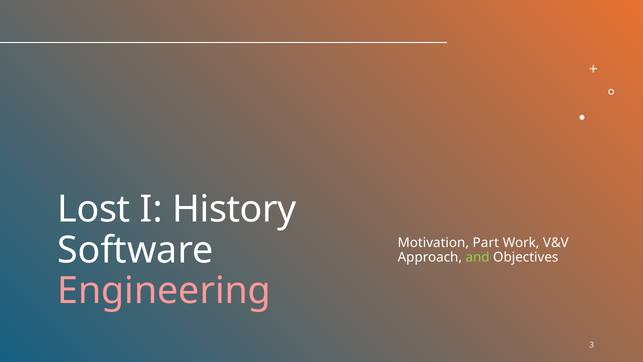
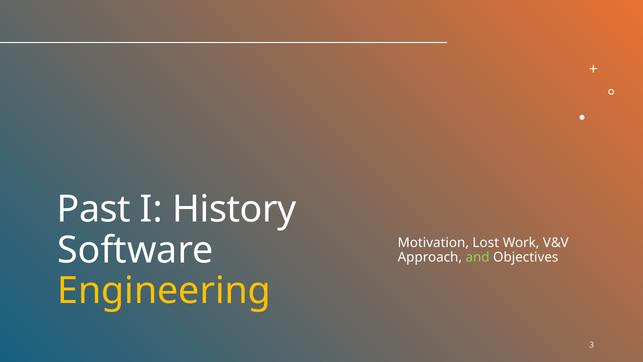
Lost: Lost -> Past (94, 209)
Part: Part -> Lost (486, 243)
Engineering colour: pink -> yellow (164, 290)
